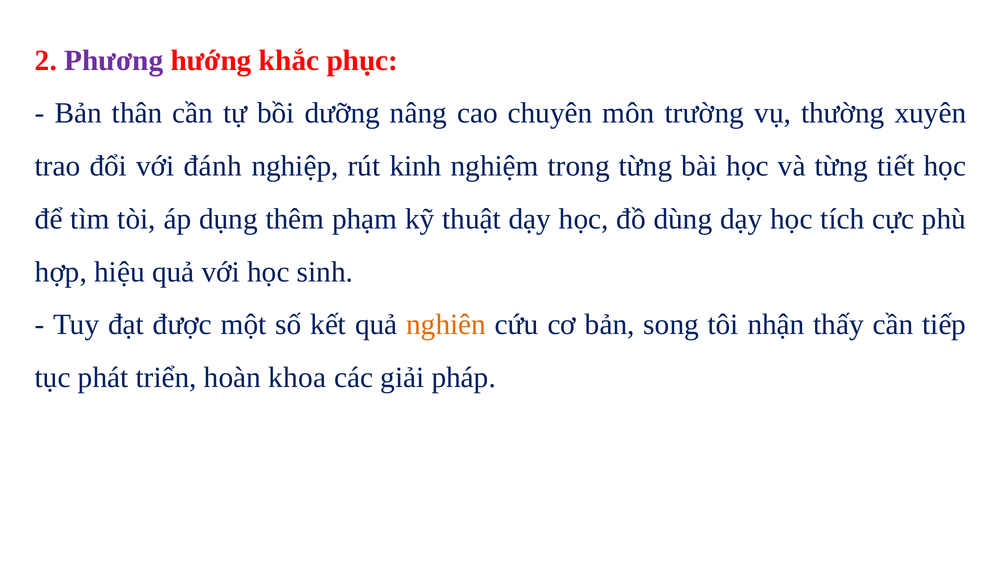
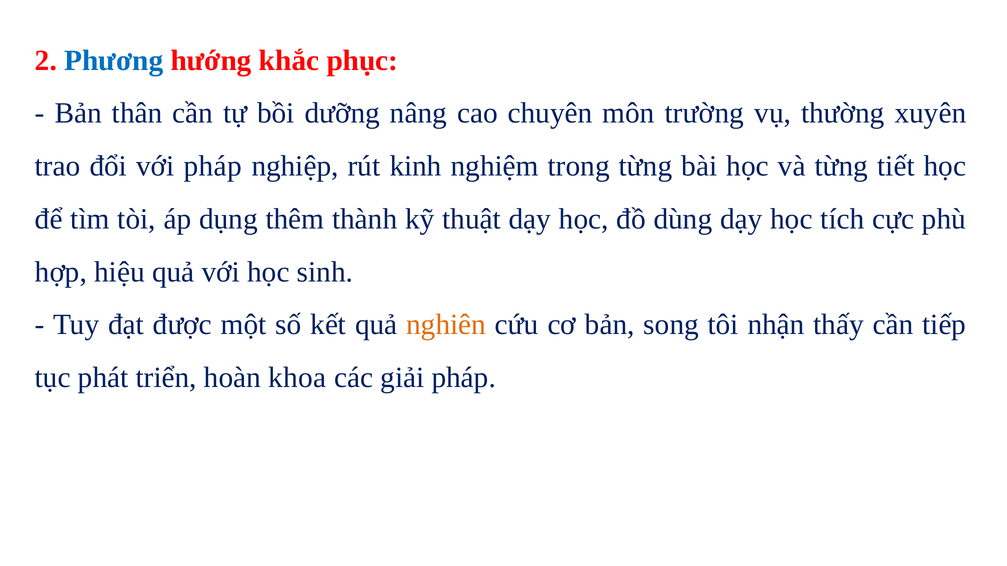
Phương colour: purple -> blue (114, 60)
với đánh: đánh -> pháp (213, 166)
phạm: phạm -> thành (365, 219)
